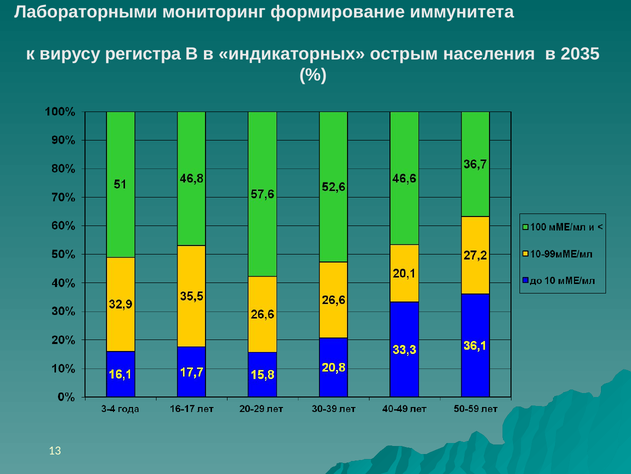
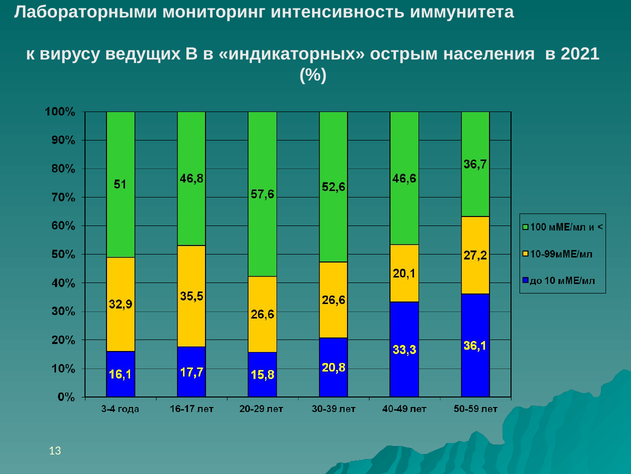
формирование: формирование -> интенсивность (338, 12)
регистра: регистра -> ведущих (143, 54)
2035: 2035 -> 2021 (580, 54)
